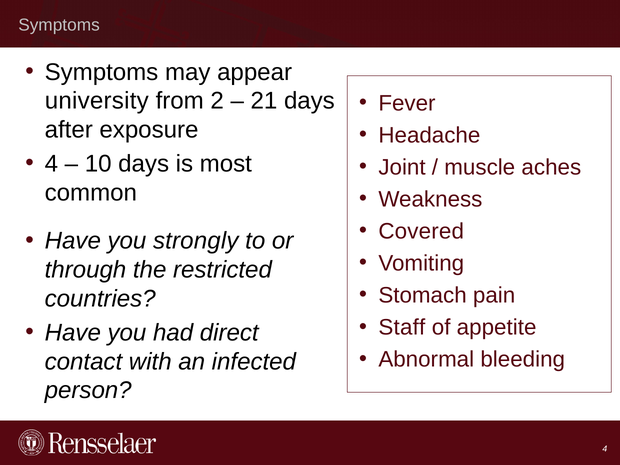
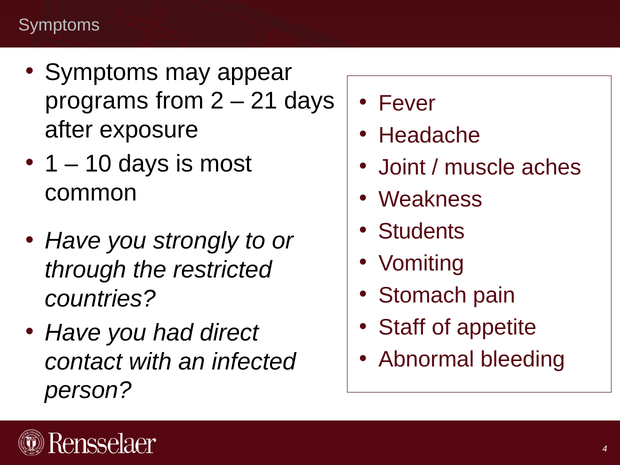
university: university -> programs (97, 101)
4: 4 -> 1 (51, 164)
Covered: Covered -> Students (421, 231)
